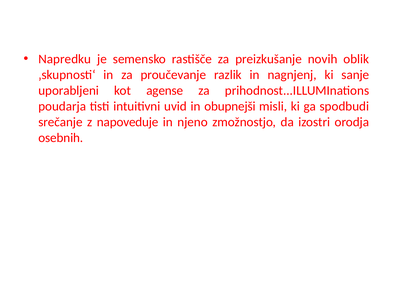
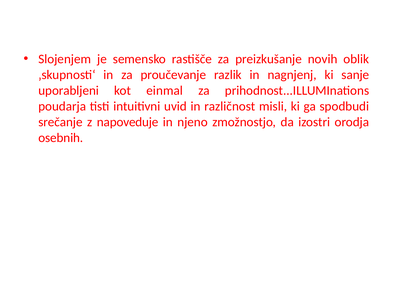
Napredku: Napredku -> Slojenjem (65, 59)
agense: agense -> einmal (165, 91)
obupnejši: obupnejši -> različnost (230, 106)
